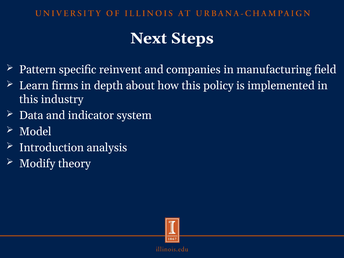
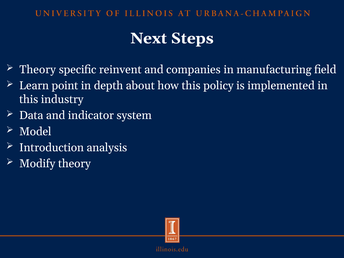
Pattern: Pattern -> Theory (38, 70)
firms: firms -> point (65, 86)
